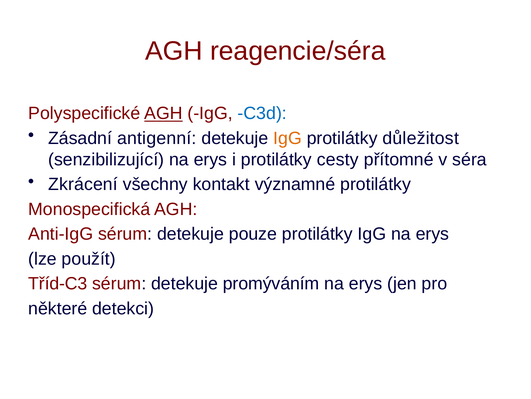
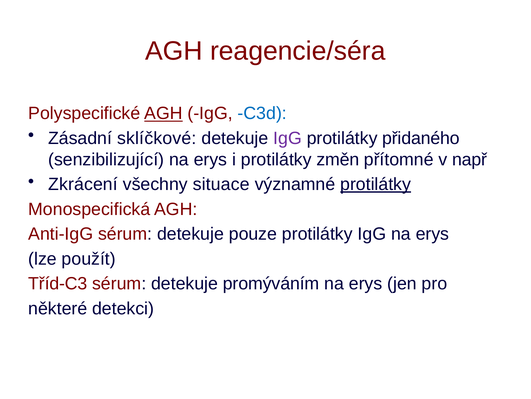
antigenní: antigenní -> sklíčkové (157, 138)
IgG colour: orange -> purple (288, 138)
důležitost: důležitost -> přidaného (421, 138)
cesty: cesty -> změn (338, 159)
séra: séra -> např (470, 159)
kontakt: kontakt -> situace (221, 184)
protilátky underline: none -> present (376, 184)
